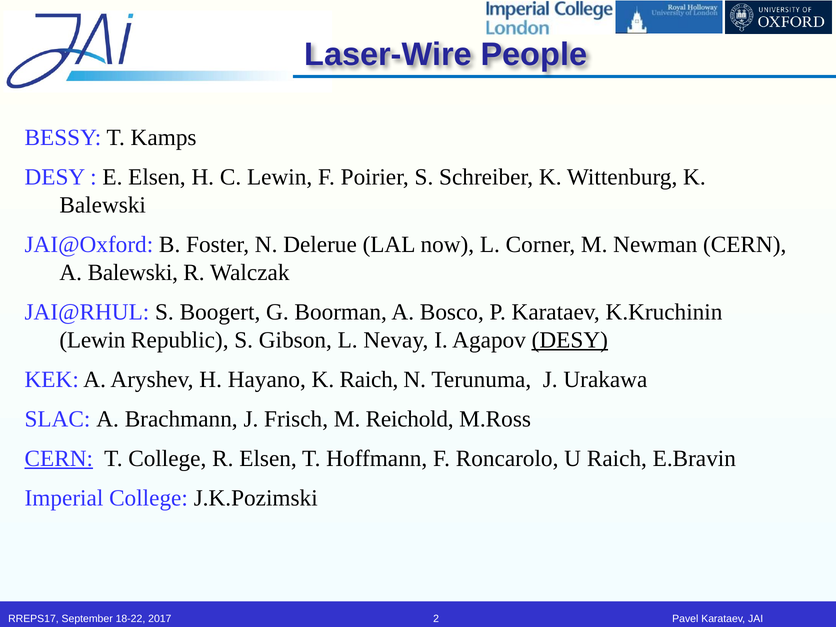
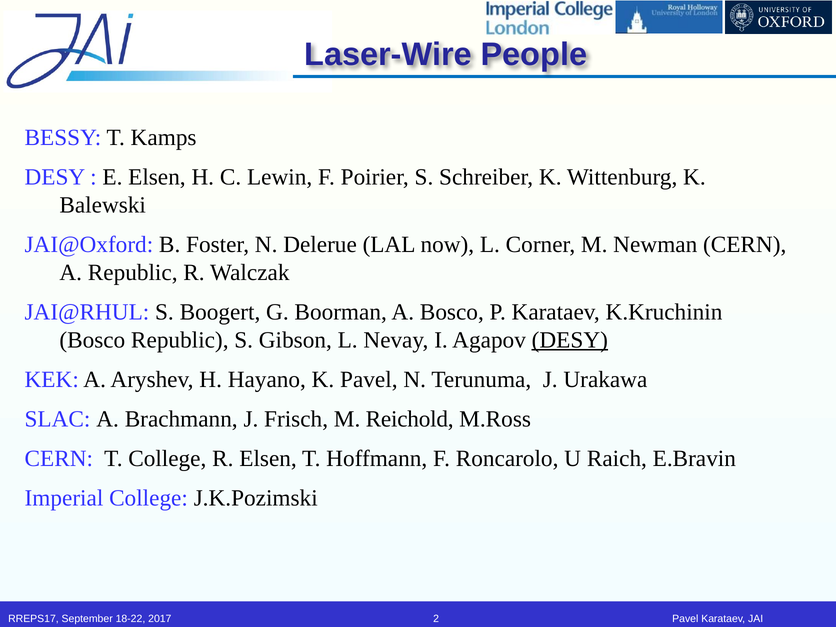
A Balewski: Balewski -> Republic (133, 273)
Lewin: Lewin -> Bosco (92, 340)
K Raich: Raich -> Pavel (369, 379)
CERN underline: present -> none (59, 458)
